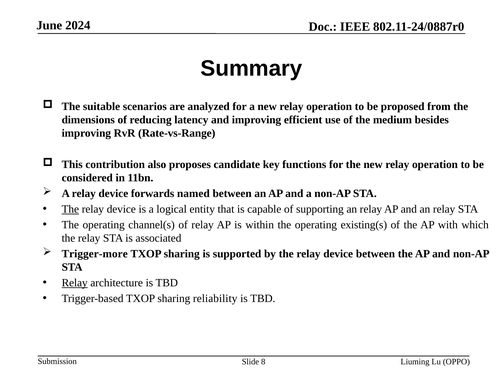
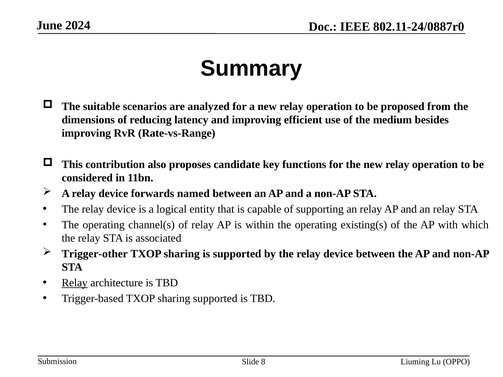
The underline: present -> none (70, 209)
Trigger-more: Trigger-more -> Trigger-other (95, 254)
sharing reliability: reliability -> supported (215, 299)
